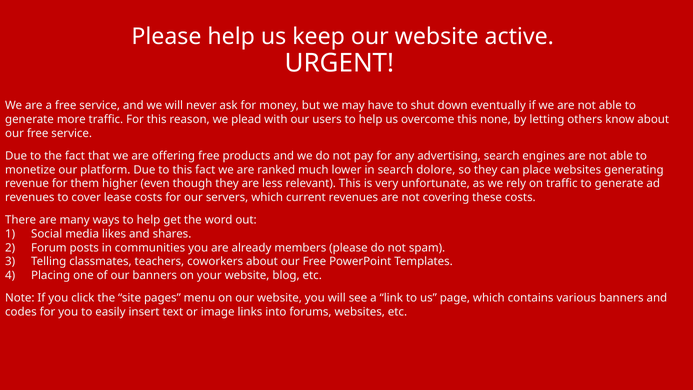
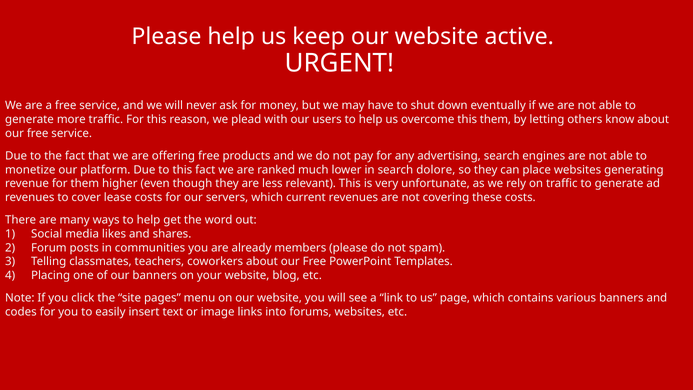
this none: none -> them (495, 119)
